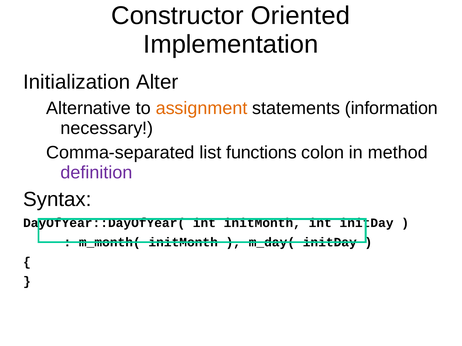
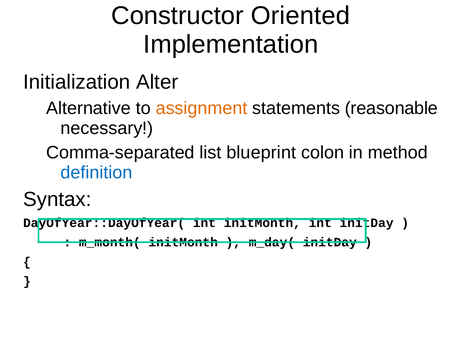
information: information -> reasonable (391, 108)
functions: functions -> blueprint (261, 153)
definition colour: purple -> blue (97, 173)
